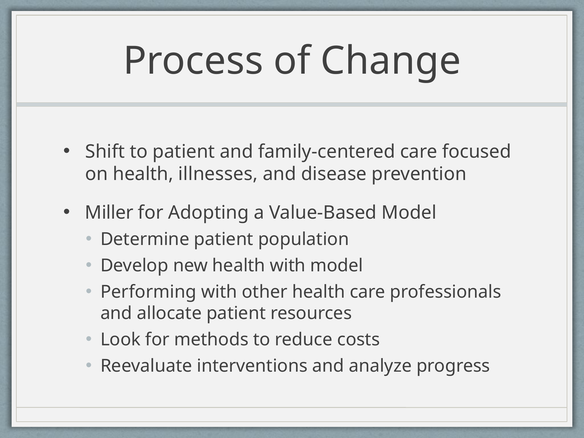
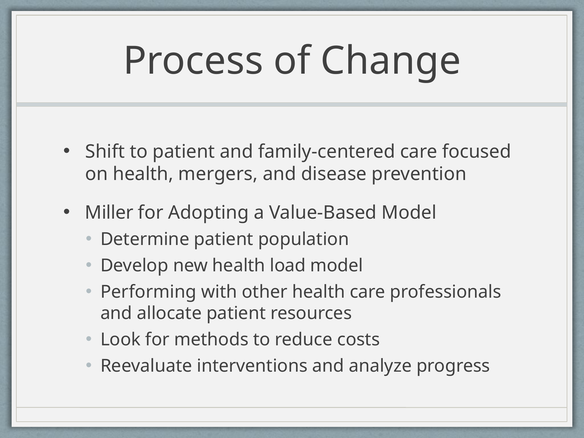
illnesses: illnesses -> mergers (218, 174)
health with: with -> load (288, 266)
